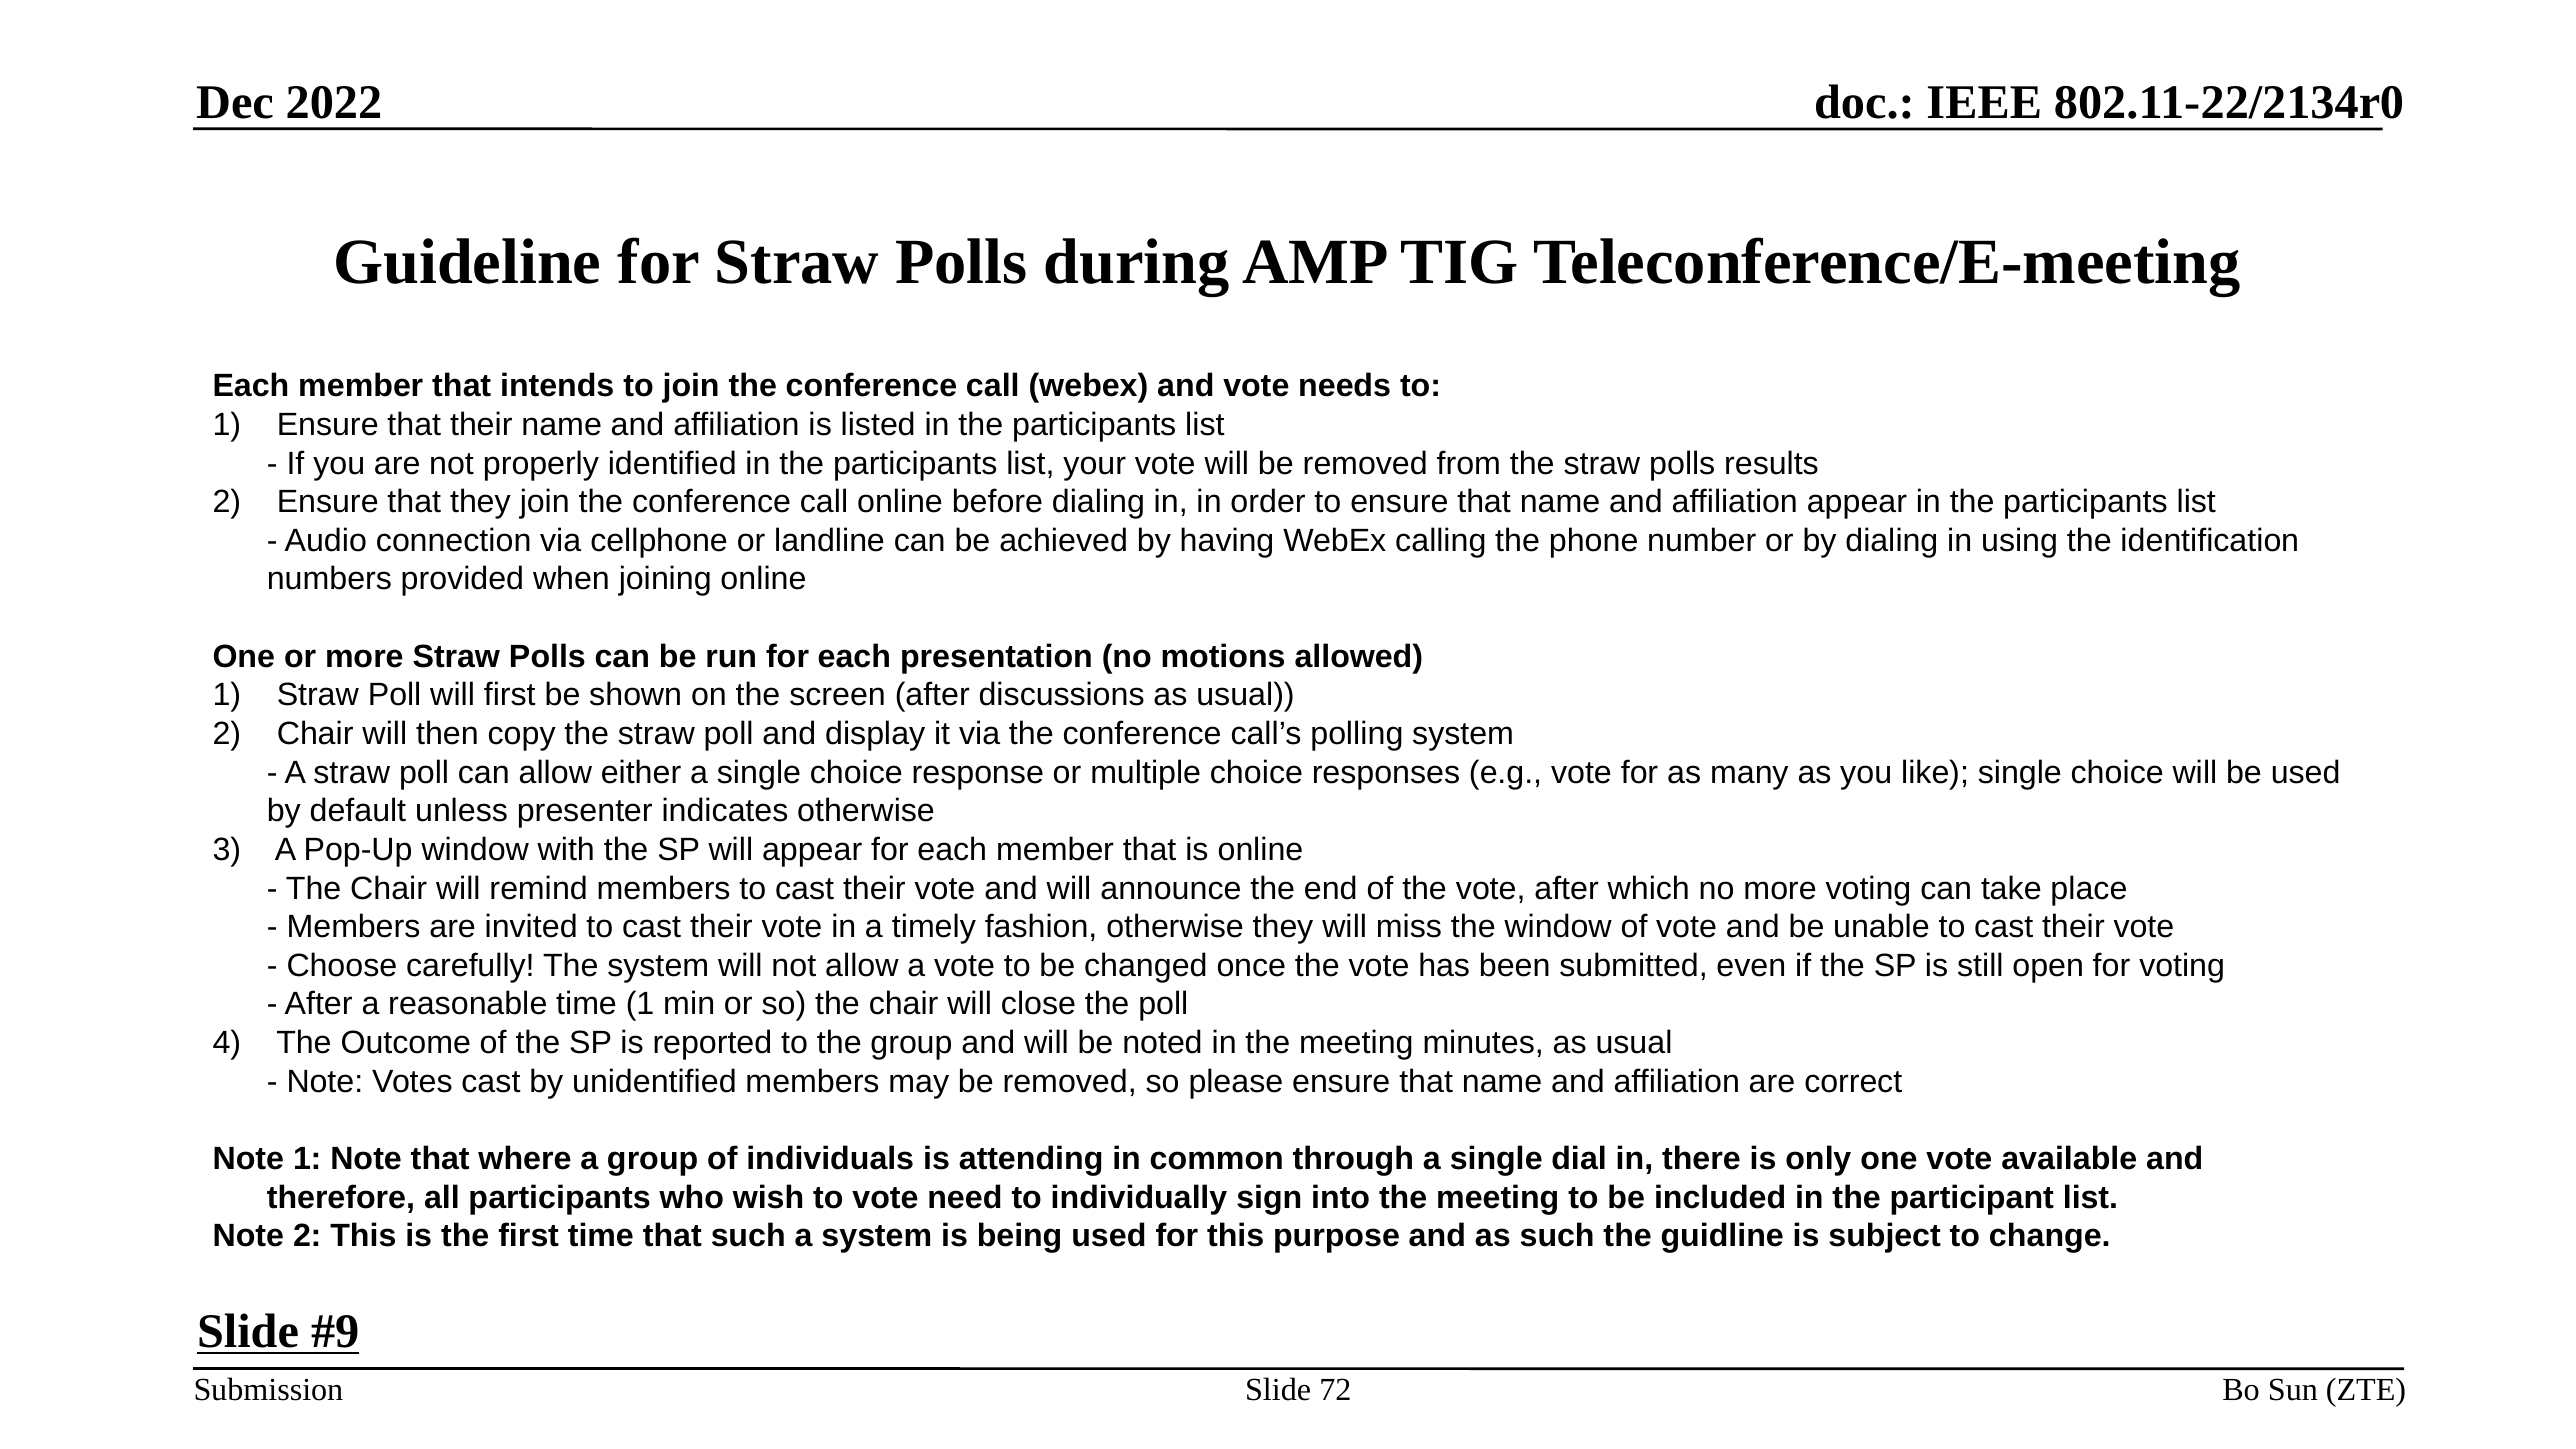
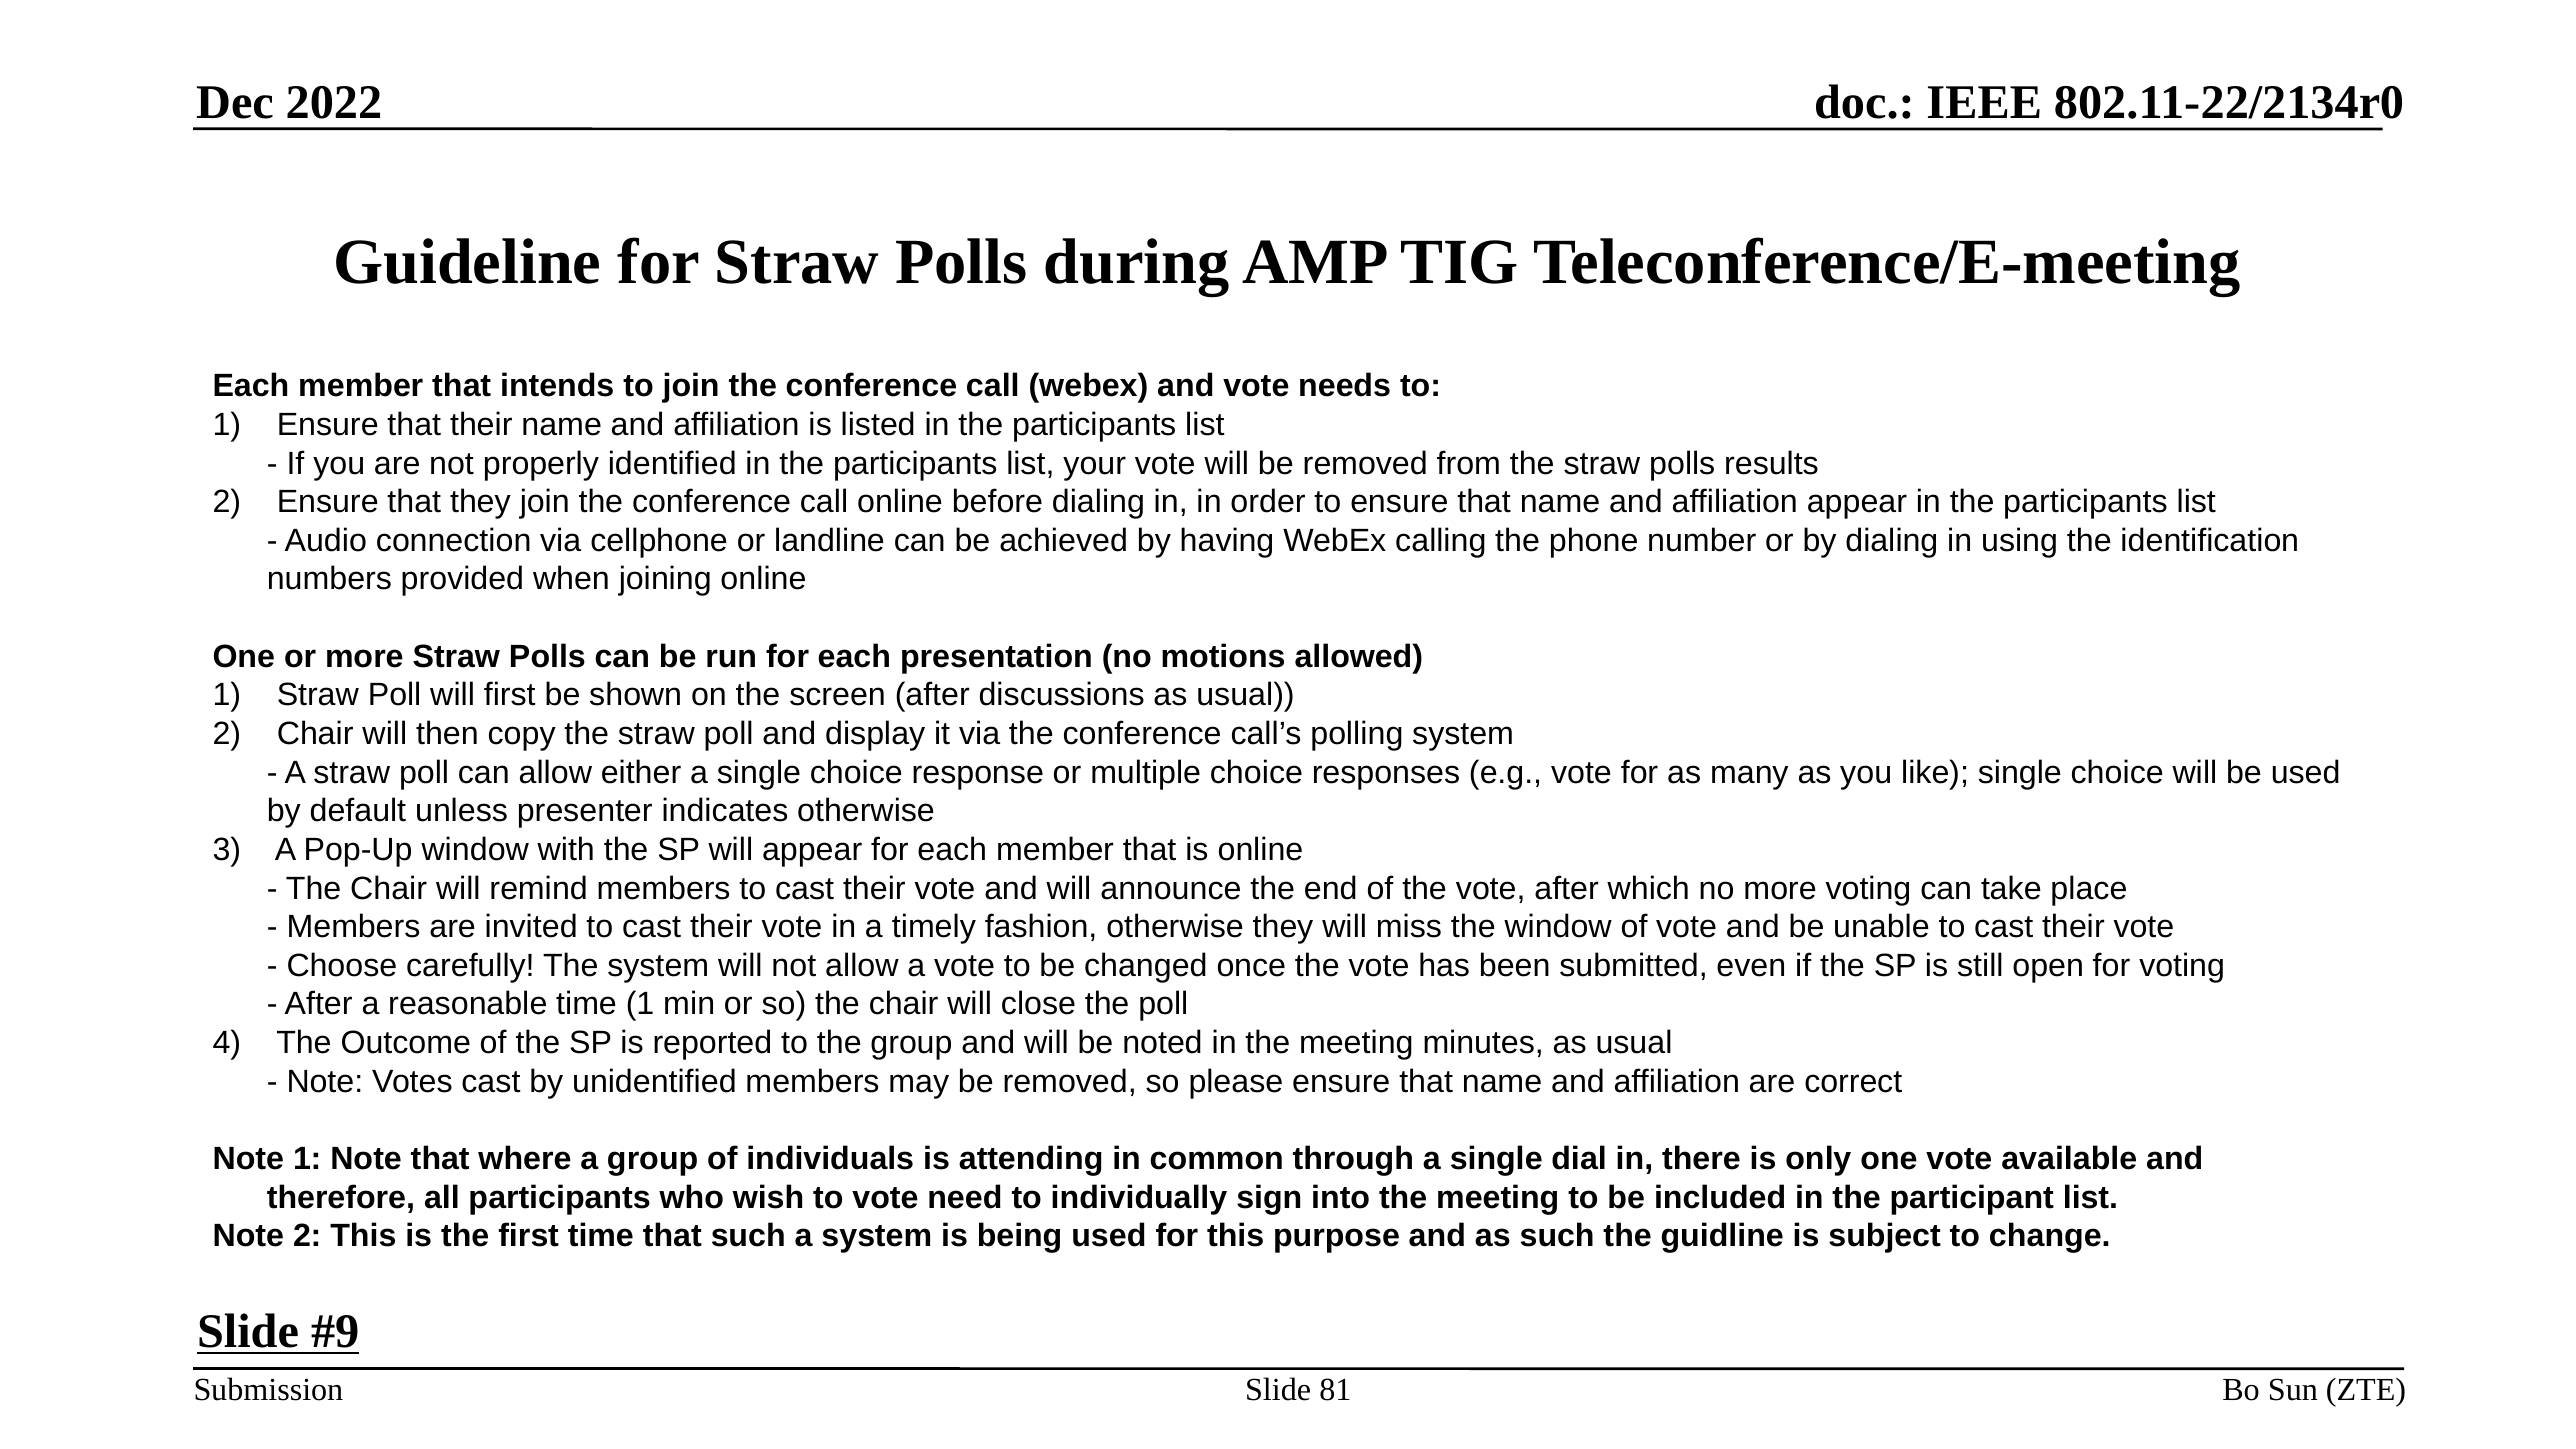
72: 72 -> 81 (1335, 1390)
